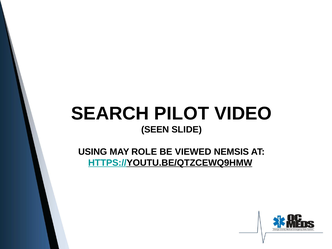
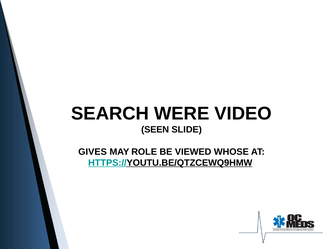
PILOT: PILOT -> WERE (182, 114)
USING: USING -> GIVES (93, 152)
NEMSIS: NEMSIS -> WHOSE (231, 152)
